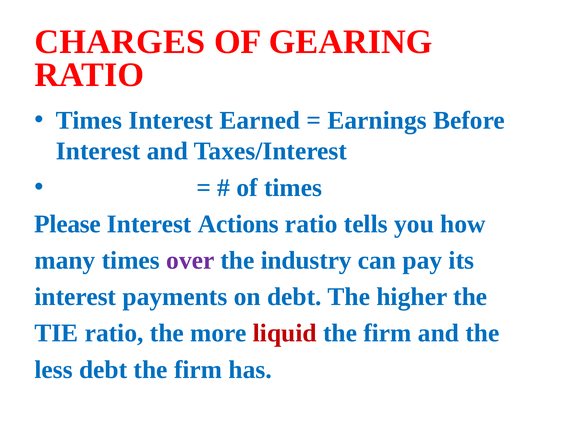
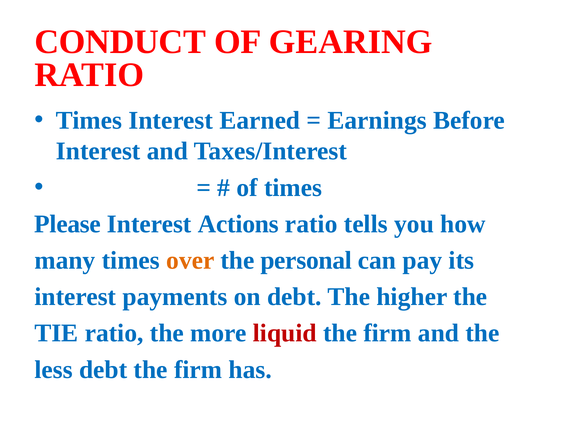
CHARGES: CHARGES -> CONDUCT (120, 42)
over colour: purple -> orange (190, 260)
industry: industry -> personal (306, 260)
